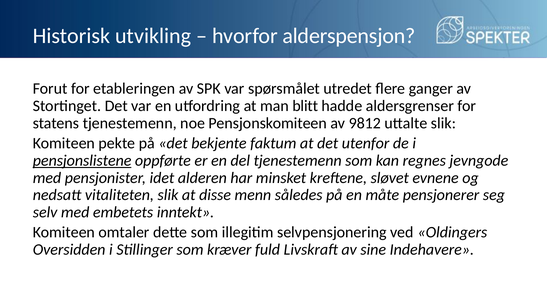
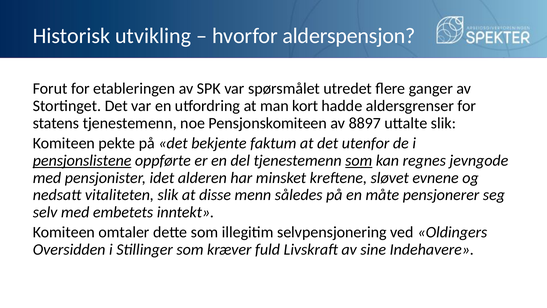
blitt: blitt -> kort (305, 106)
9812: 9812 -> 8897 (365, 123)
som underline: none -> present (359, 160)
